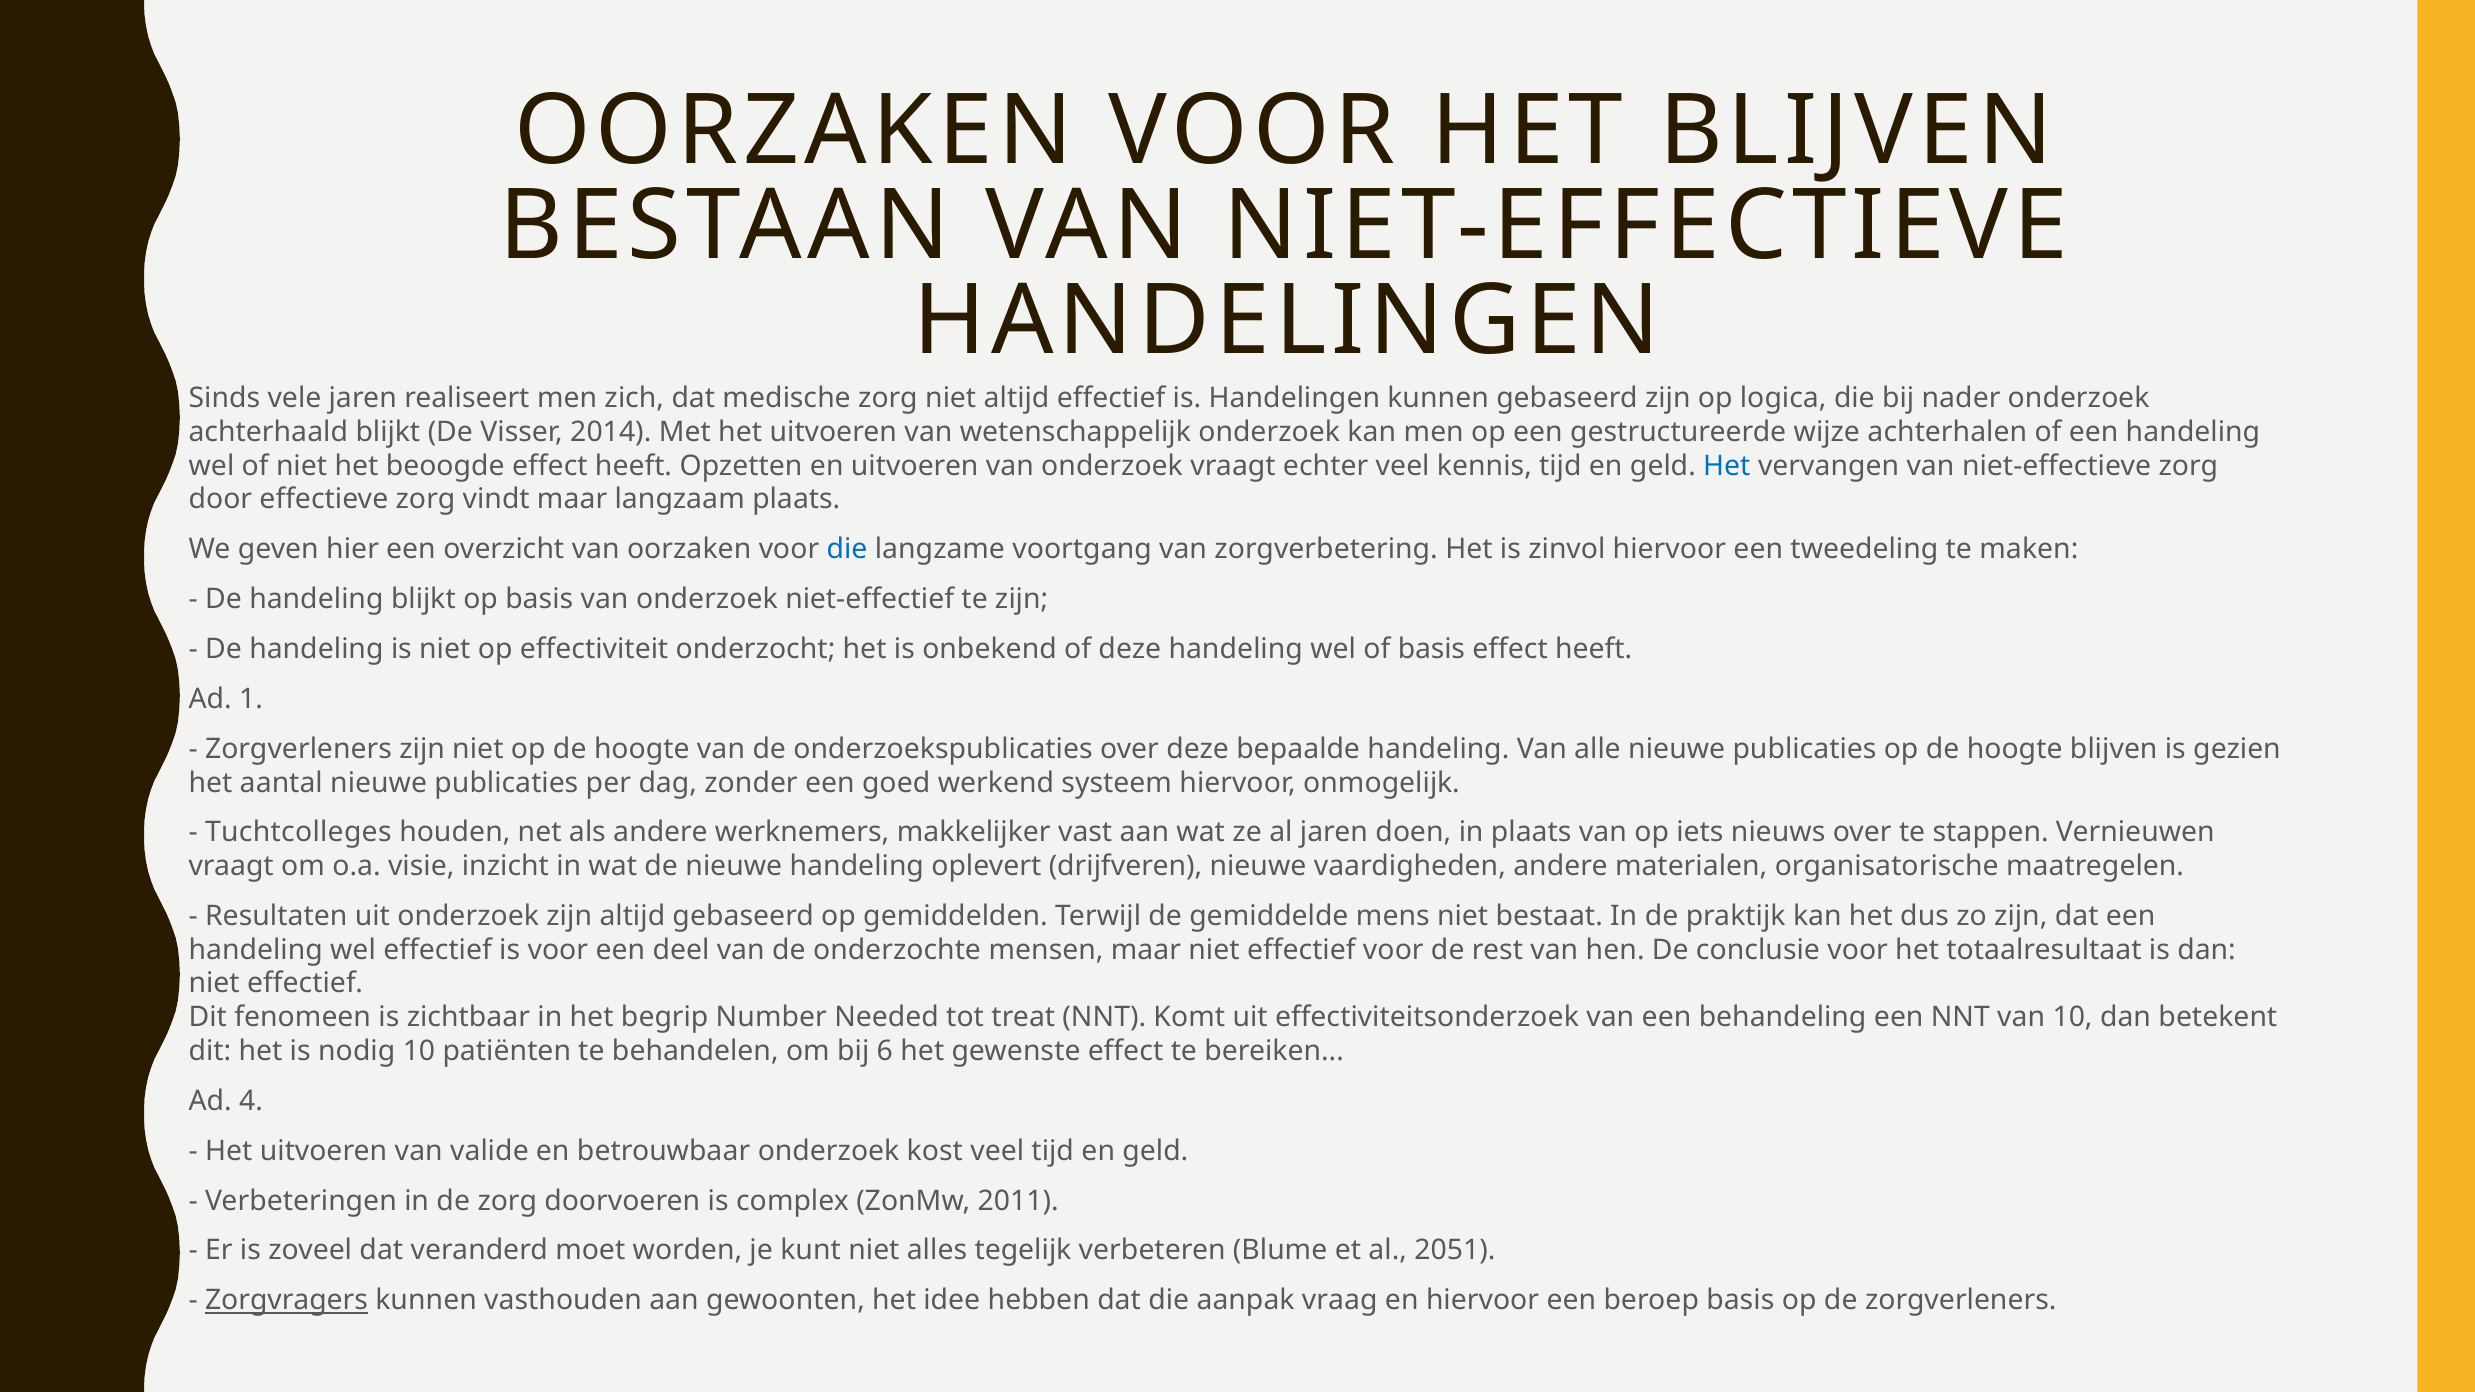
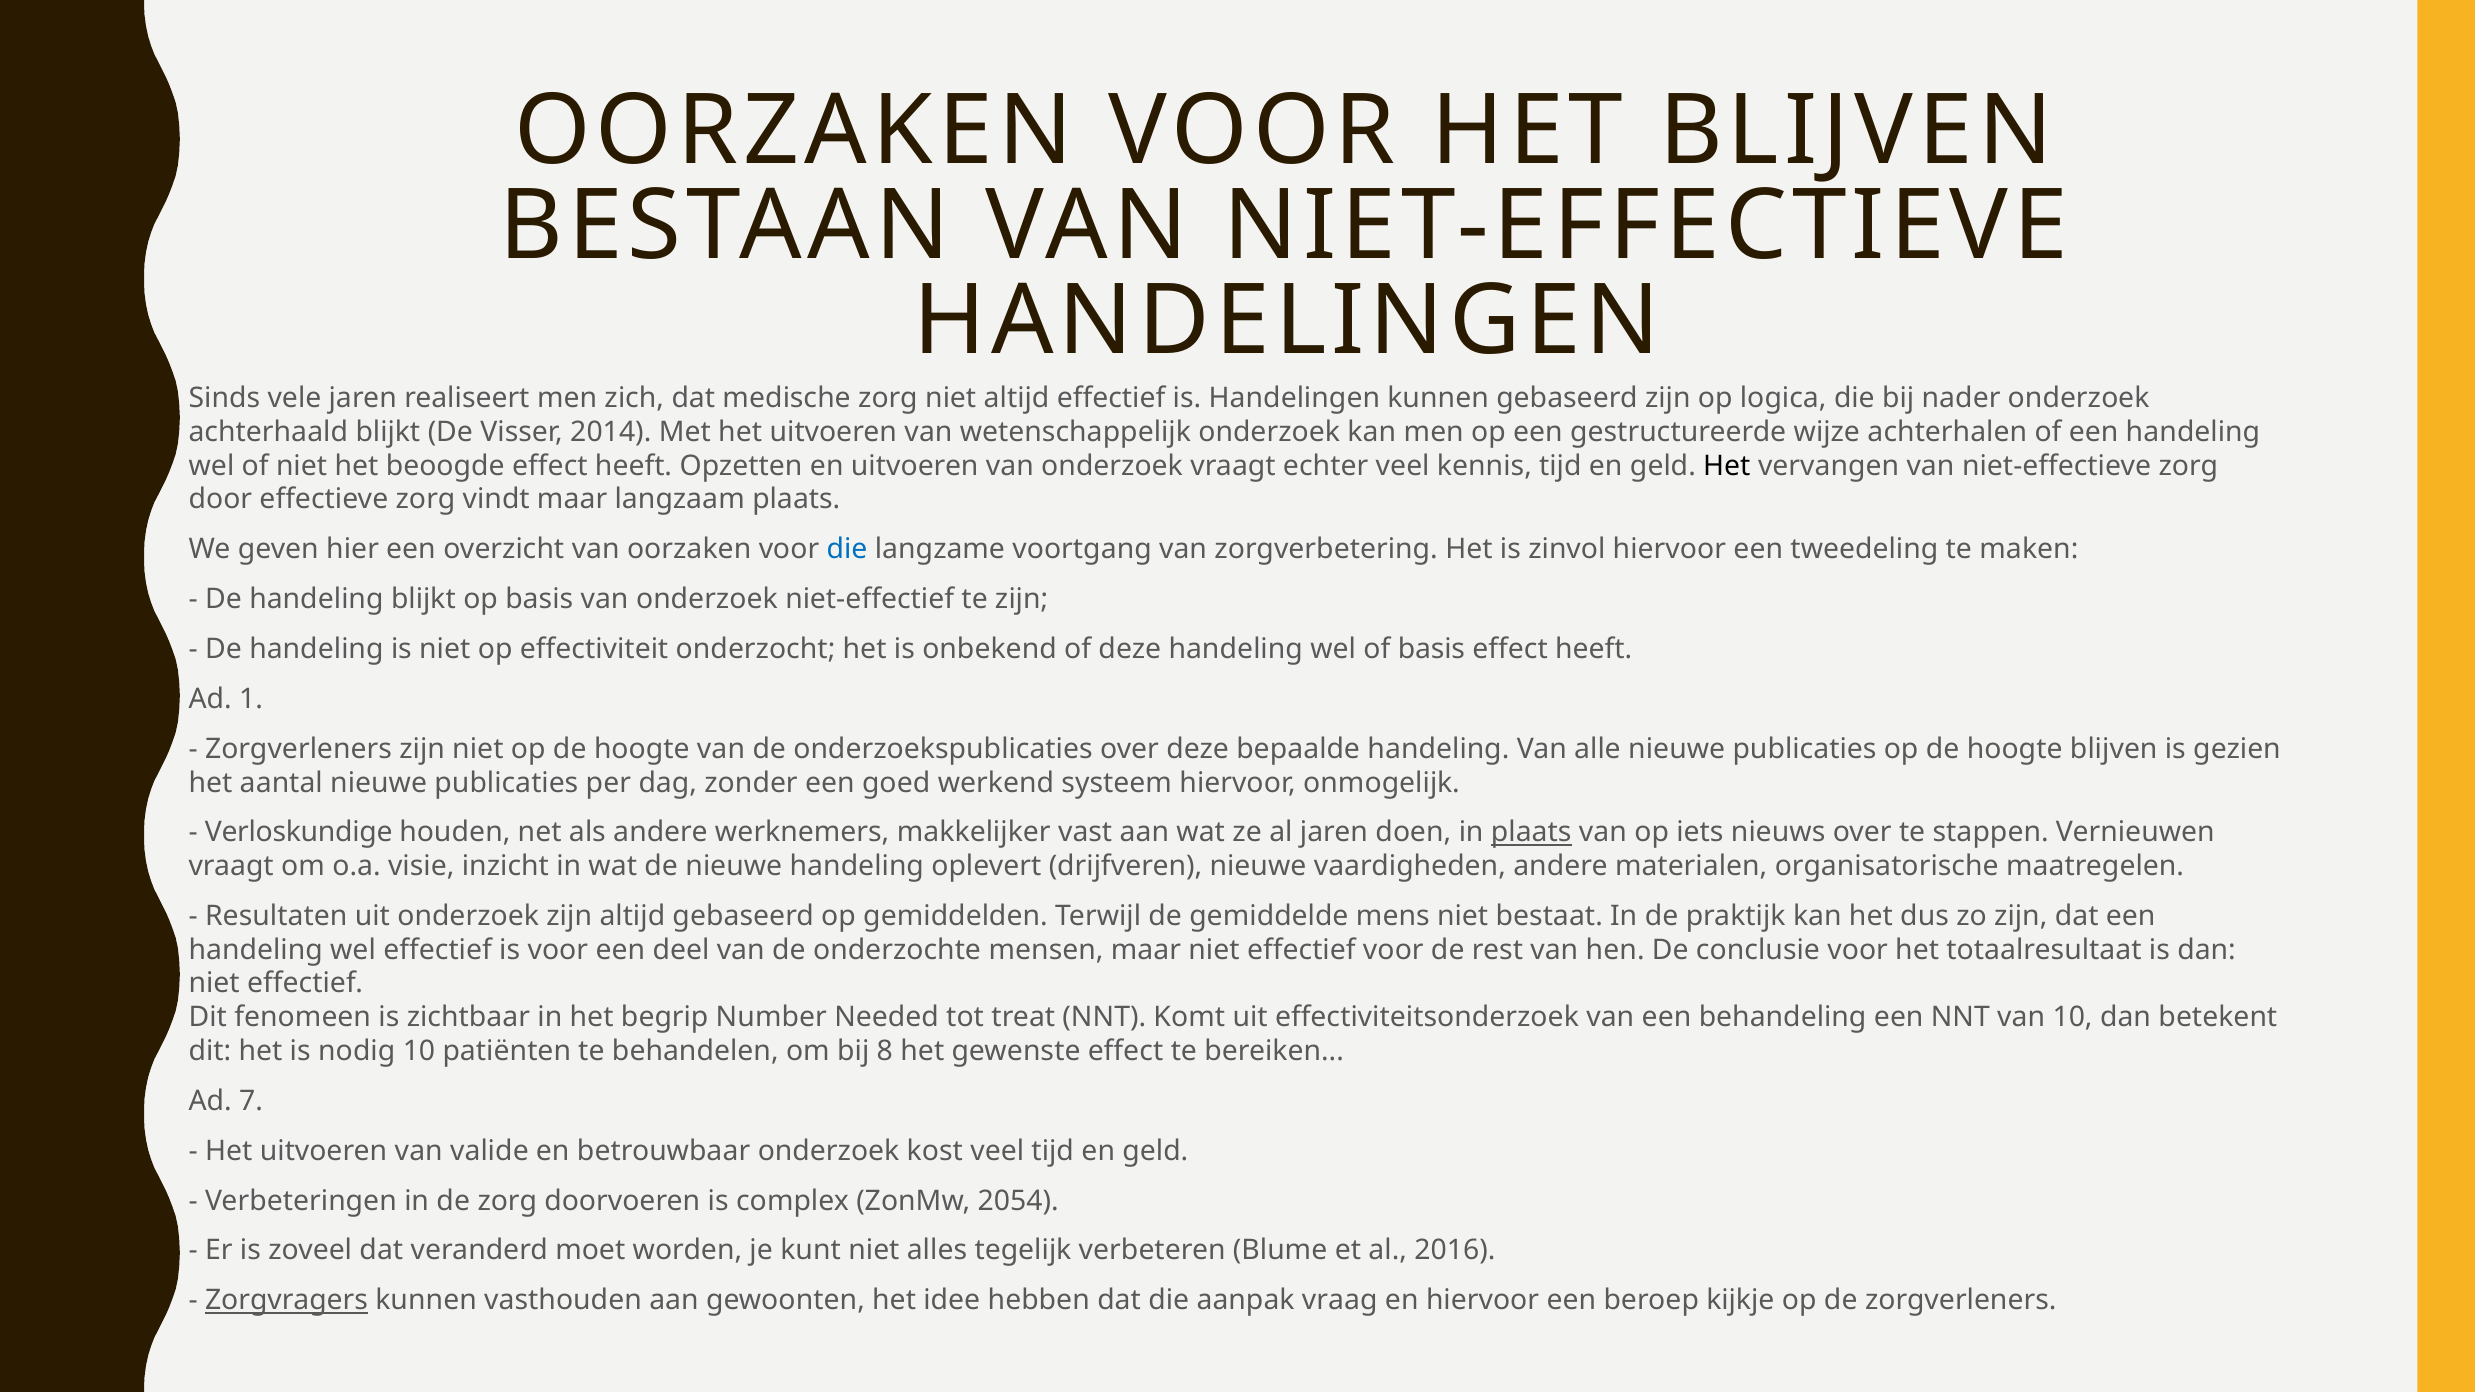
Het colour: blue -> black (1727, 466)
Tuchtcolleges: Tuchtcolleges -> Verloskundige (299, 833)
plaats underline: none -> present (1531, 833)
6: 6 -> 8 (885, 1051)
4: 4 -> 7 (251, 1101)
2011: 2011 -> 2054 (1018, 1201)
2051: 2051 -> 2016 (1455, 1251)
beroep basis: basis -> kijkje (1740, 1301)
